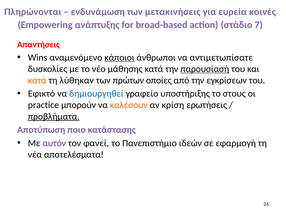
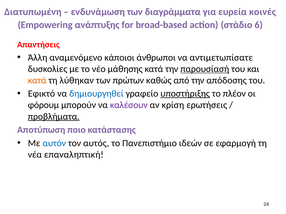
Πληρώνονται: Πληρώνονται -> Διατυπωμένη (33, 12)
μετακινήσεις: μετακινήσεις -> διαγράμματα (173, 12)
7: 7 -> 6 (259, 25)
Wins: Wins -> Άλλη (38, 58)
κάποιοι underline: present -> none (119, 58)
οποίες: οποίες -> καθώς (159, 81)
εγκρίσεων: εγκρίσεων -> απόδοσης (227, 81)
υποστήριξης underline: none -> present (185, 94)
στους: στους -> πλέον (234, 94)
practice: practice -> φόρουμ (43, 105)
καλέσουν colour: orange -> purple (129, 105)
αυτόν colour: purple -> blue (54, 143)
φανεί: φανεί -> αυτός (96, 143)
αποτελέσματα: αποτελέσματα -> επαναληπτική (74, 155)
